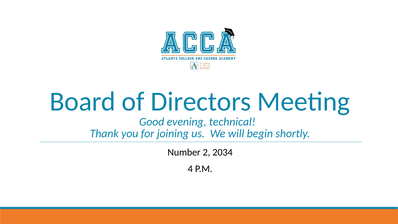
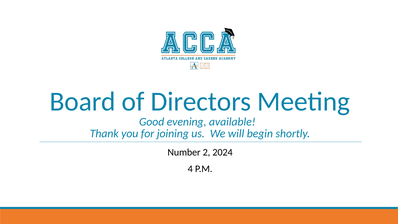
technical: technical -> available (232, 122)
2034: 2034 -> 2024 (223, 152)
